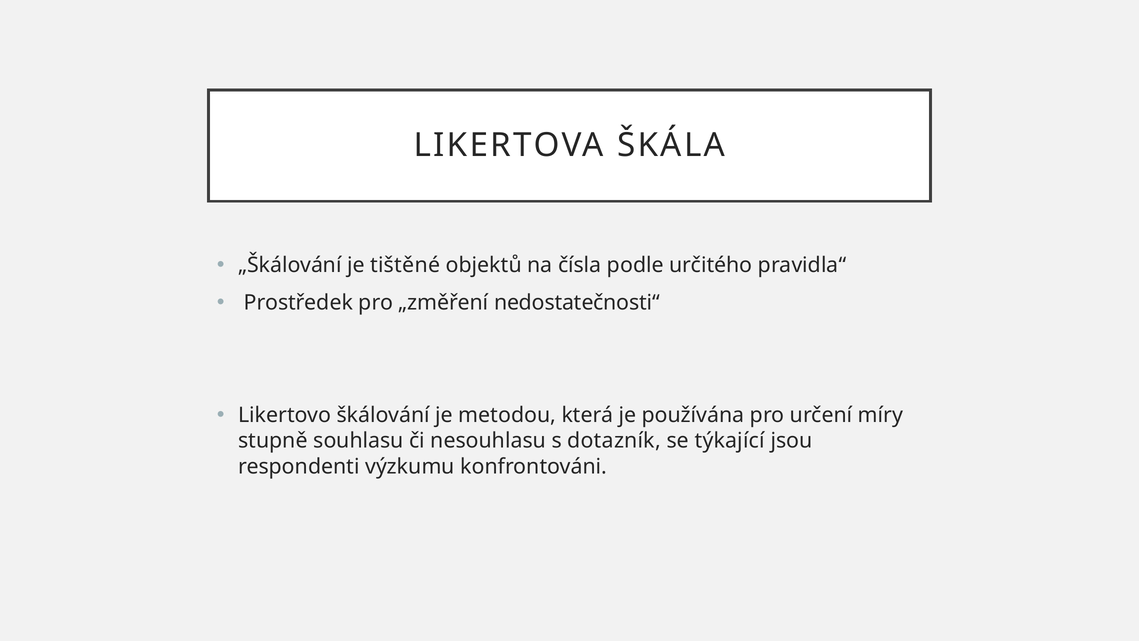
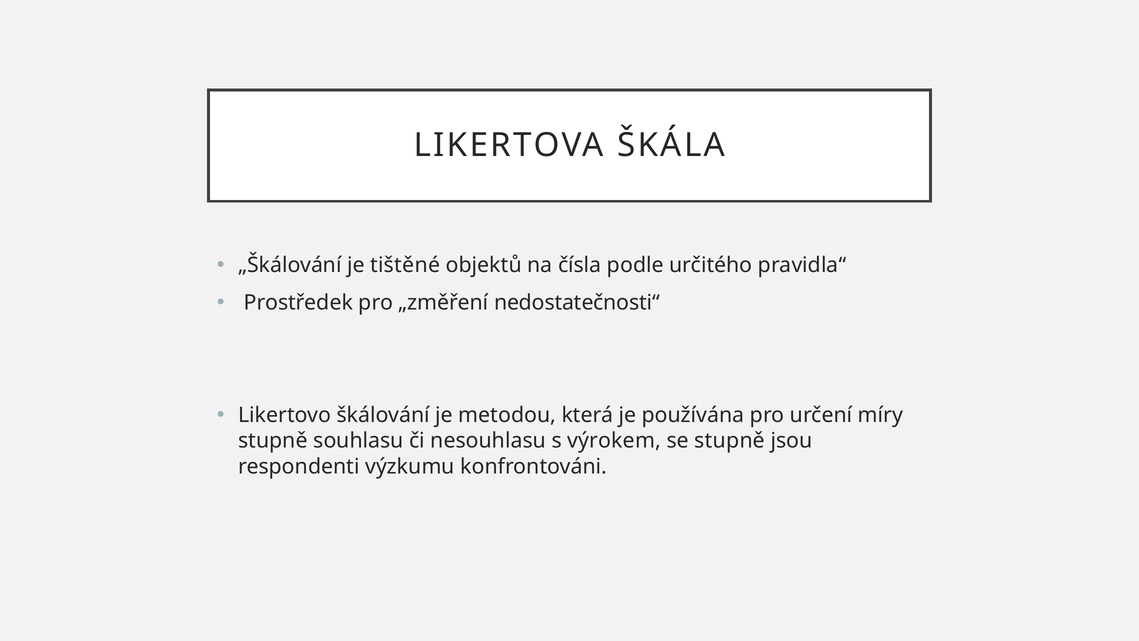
dotazník: dotazník -> výrokem (614, 441)
se týkající: týkající -> stupně (730, 441)
